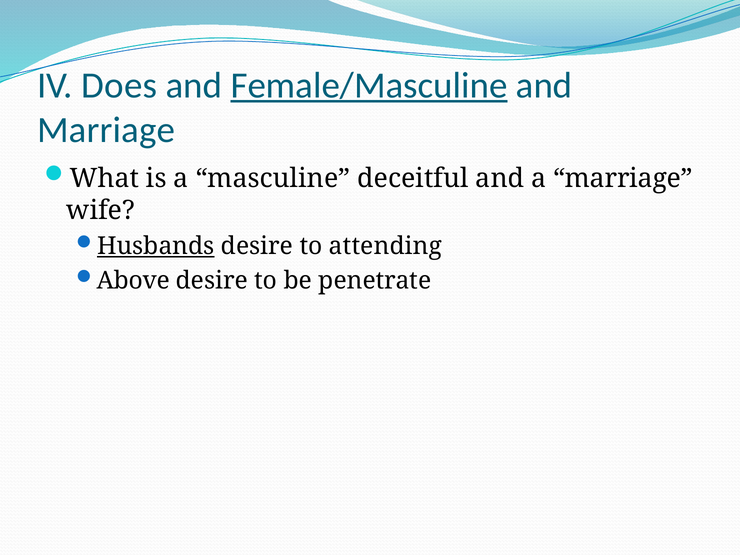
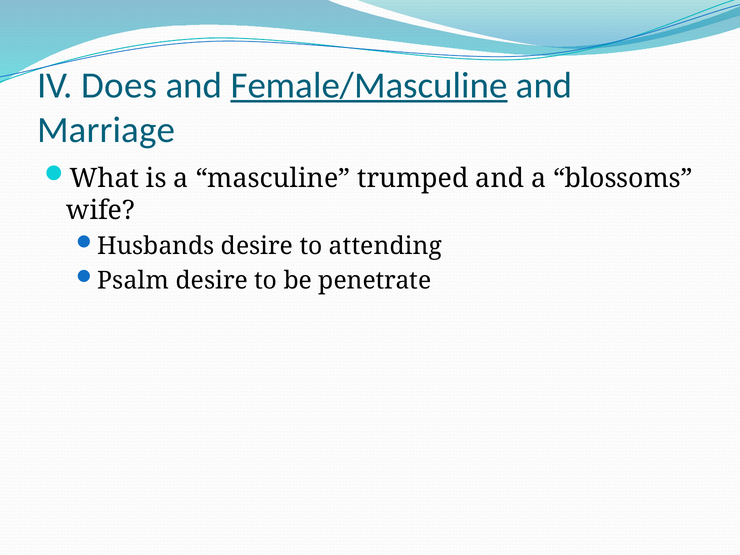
deceitful: deceitful -> trumped (413, 178)
a marriage: marriage -> blossoms (623, 178)
Husbands underline: present -> none (156, 246)
Above: Above -> Psalm (133, 281)
